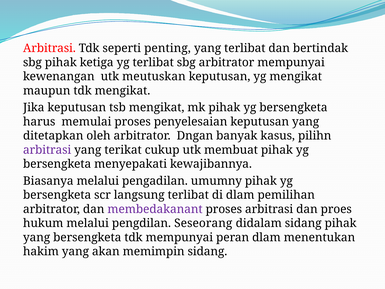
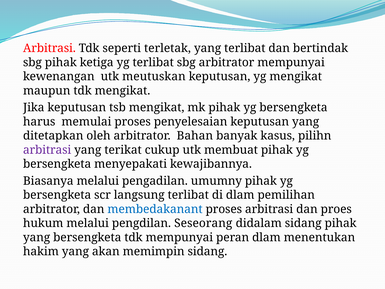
penting: penting -> terletak (168, 48)
Dngan: Dngan -> Bahan (195, 136)
membedakanant colour: purple -> blue (155, 209)
